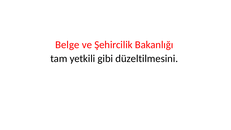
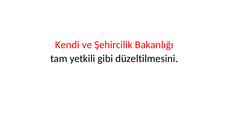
Belge: Belge -> Kendi (67, 45)
